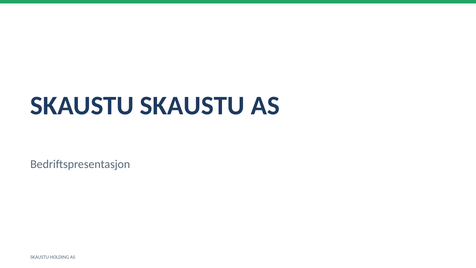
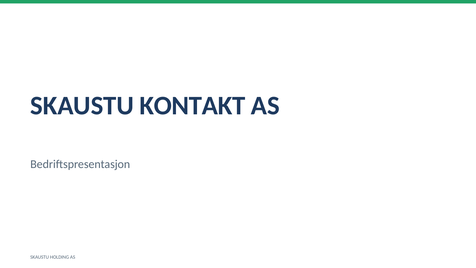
SKAUSTU SKAUSTU: SKAUSTU -> KONTAKT (192, 106)
